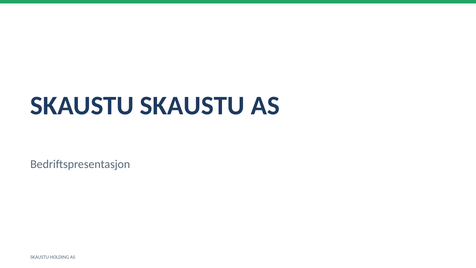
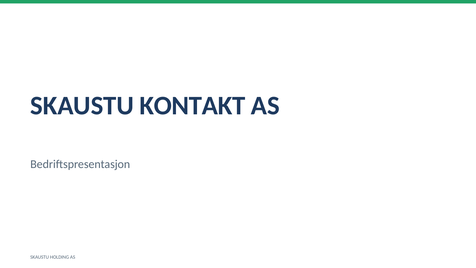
SKAUSTU SKAUSTU: SKAUSTU -> KONTAKT (192, 106)
